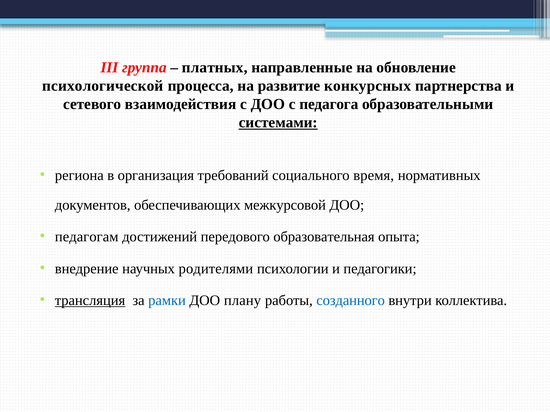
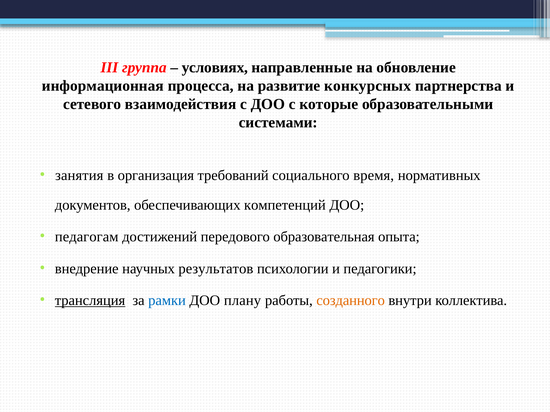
платных: платных -> условиях (215, 68)
психологической: психологической -> информационная (103, 86)
педагога: педагога -> которые (329, 104)
системами underline: present -> none (278, 123)
региона: региона -> занятия (79, 176)
межкурсовой: межкурсовой -> компетенций (285, 205)
родителями: родителями -> результатов (216, 269)
созданного colour: blue -> orange (351, 301)
